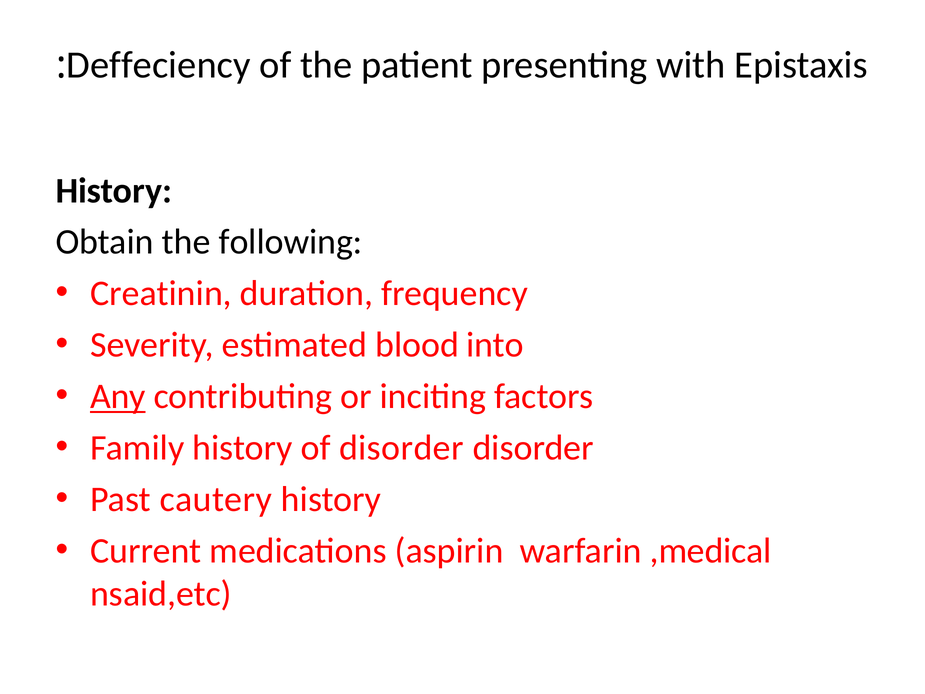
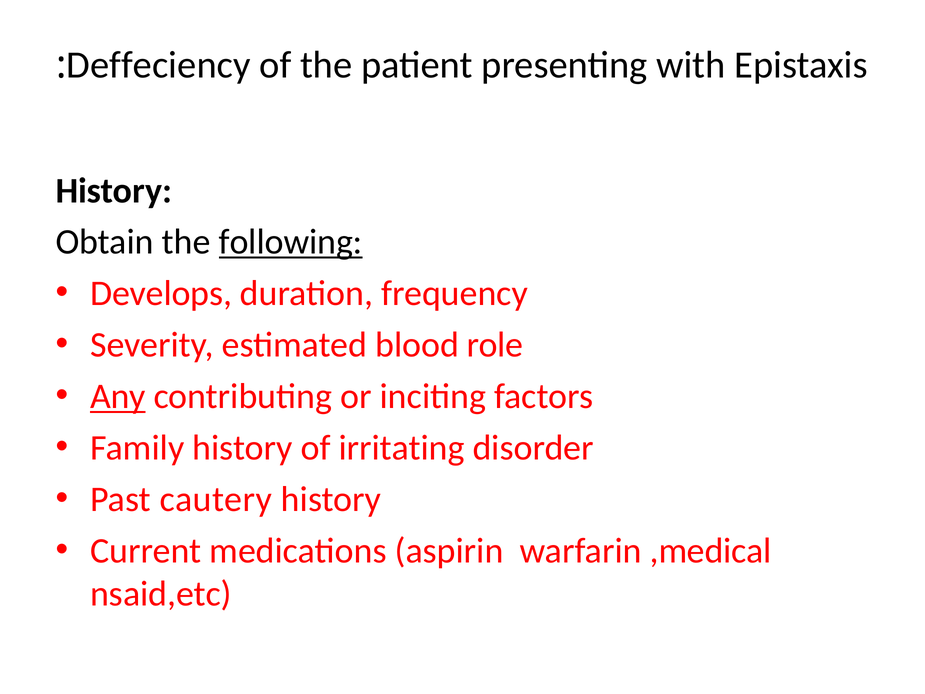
following underline: none -> present (291, 242)
Creatinin: Creatinin -> Develops (161, 293)
into: into -> role (495, 345)
of disorder: disorder -> irritating (402, 448)
